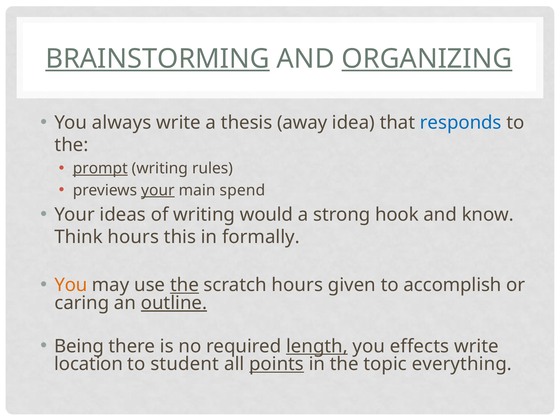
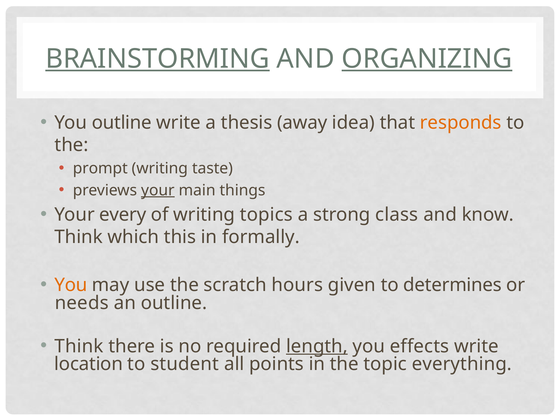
You always: always -> outline (122, 123)
responds colour: blue -> orange (461, 123)
prompt underline: present -> none (100, 168)
rules: rules -> taste (212, 168)
spend: spend -> things (242, 190)
ideas: ideas -> every (123, 215)
would: would -> topics (266, 215)
hook: hook -> class (397, 215)
Think hours: hours -> which (133, 237)
the underline: present -> none (184, 285)
accomplish: accomplish -> determines (453, 285)
caring: caring -> needs (82, 303)
outline underline: present -> none (174, 303)
Being: Being -> Think (79, 346)
points underline: present -> none (277, 364)
